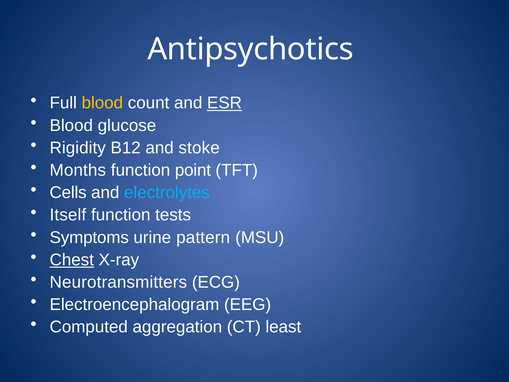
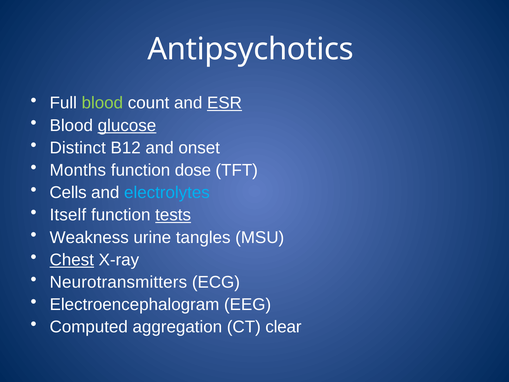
blood colour: yellow -> light green (102, 103)
glucose underline: none -> present (127, 125)
Rigidity: Rigidity -> Distinct (78, 148)
stoke: stoke -> onset (199, 148)
point: point -> dose (193, 170)
tests underline: none -> present (173, 215)
Symptoms: Symptoms -> Weakness (89, 237)
pattern: pattern -> tangles (203, 237)
least: least -> clear (283, 327)
